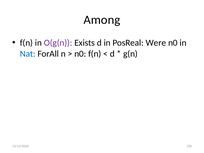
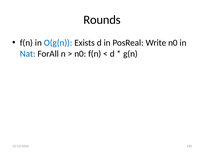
Among: Among -> Rounds (102, 20)
O(g(n colour: purple -> blue (58, 43)
Were: Were -> Write (156, 43)
